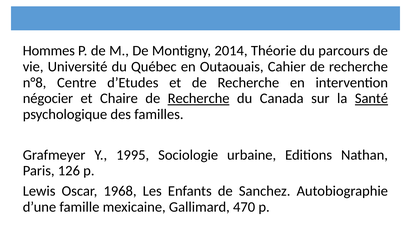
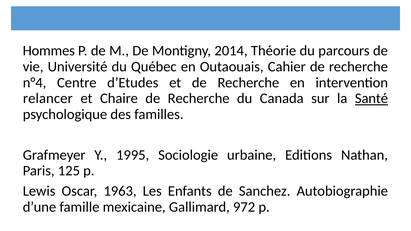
n°8: n°8 -> n°4 (35, 83)
négocier: négocier -> relancer (48, 99)
Recherche underline: present -> none (199, 99)
126: 126 -> 125 (69, 171)
1968: 1968 -> 1963 (120, 191)
470: 470 -> 972 (244, 207)
